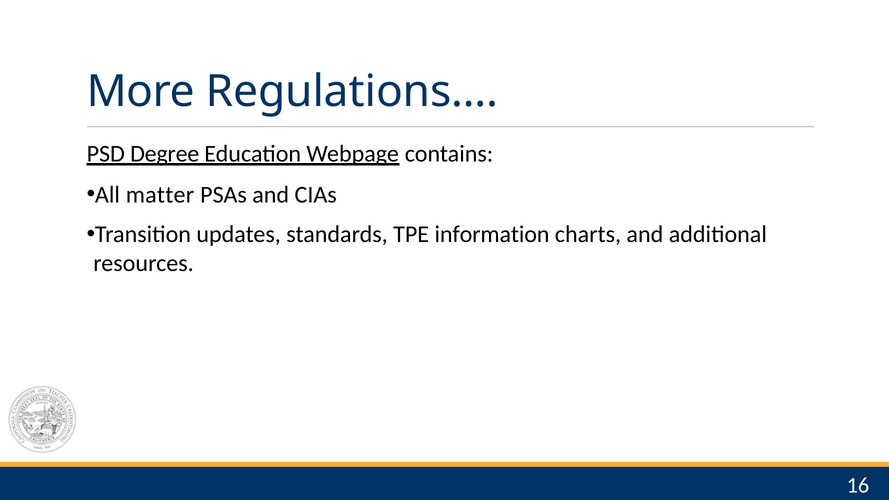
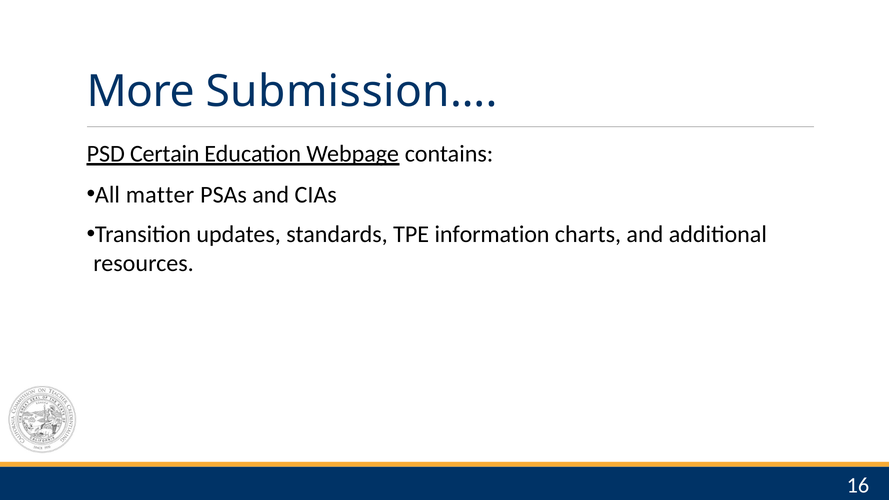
Regulations…: Regulations… -> Submission… (352, 92)
Degree: Degree -> Certain (165, 154)
